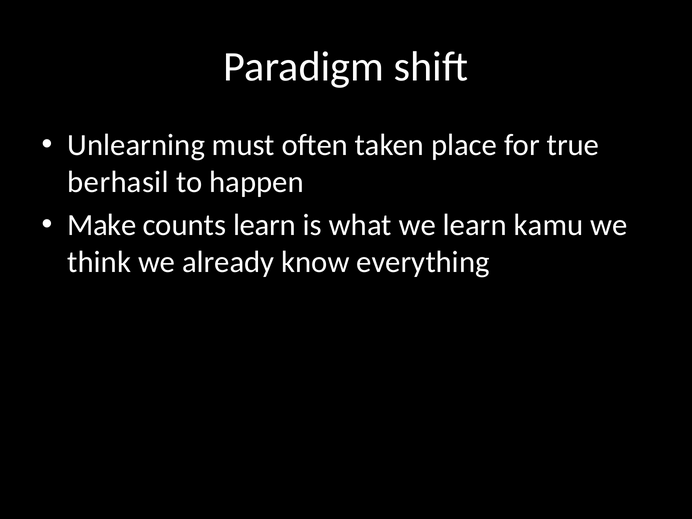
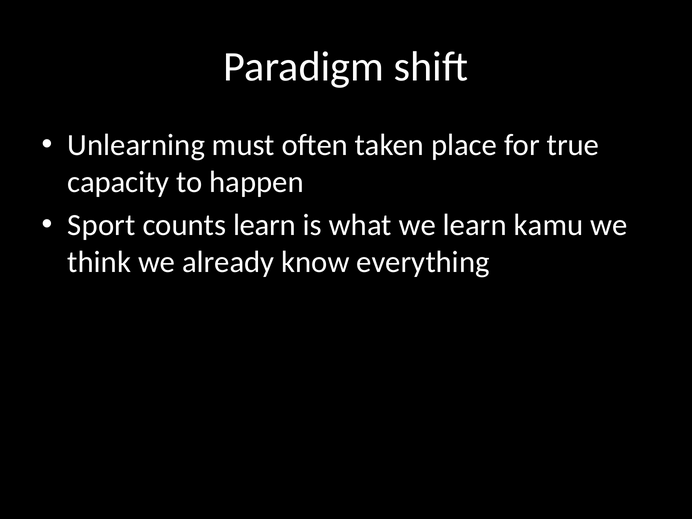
berhasil: berhasil -> capacity (118, 182)
Make: Make -> Sport (102, 225)
